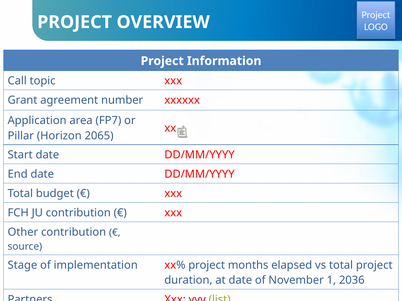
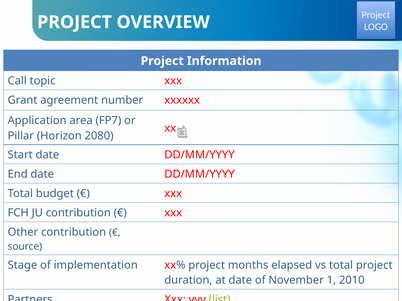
2065: 2065 -> 2080 (99, 136)
2036: 2036 -> 2010 (352, 281)
